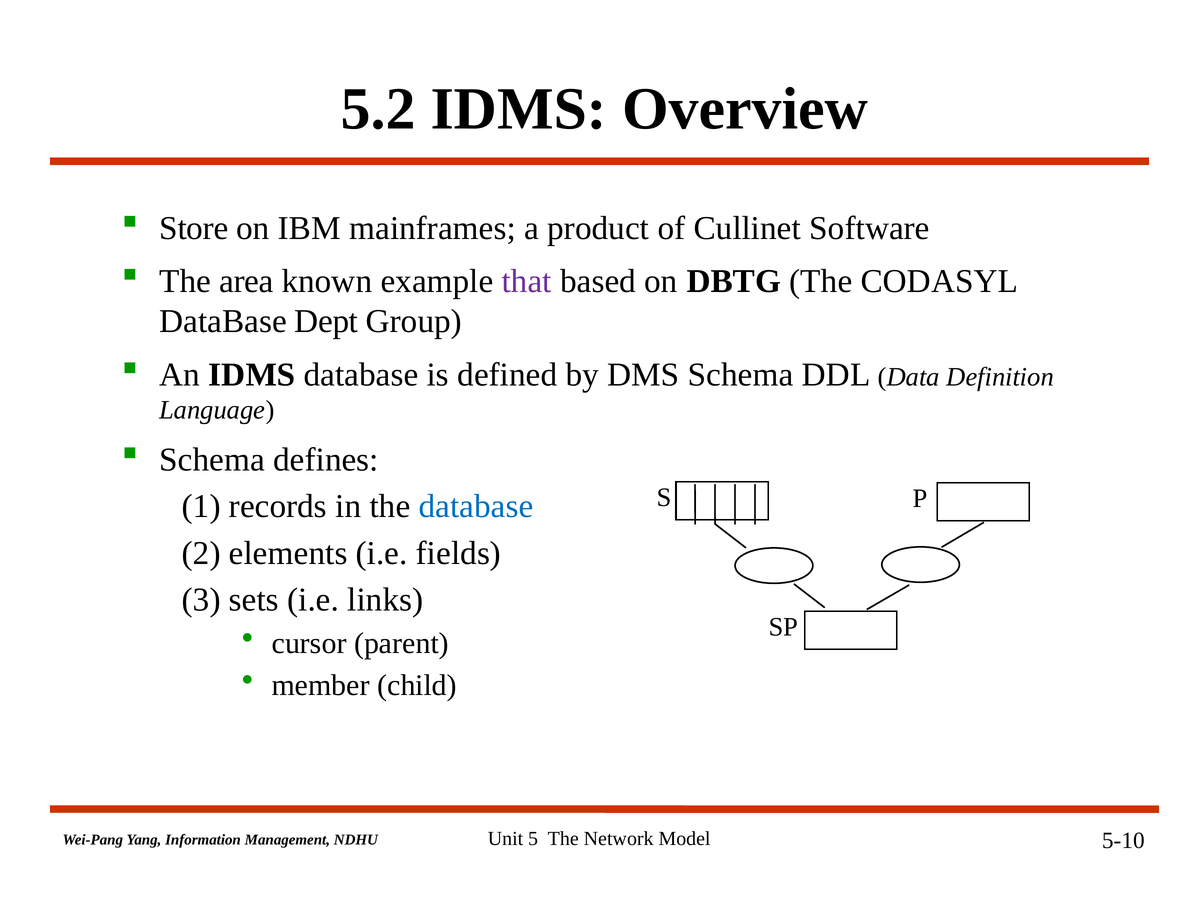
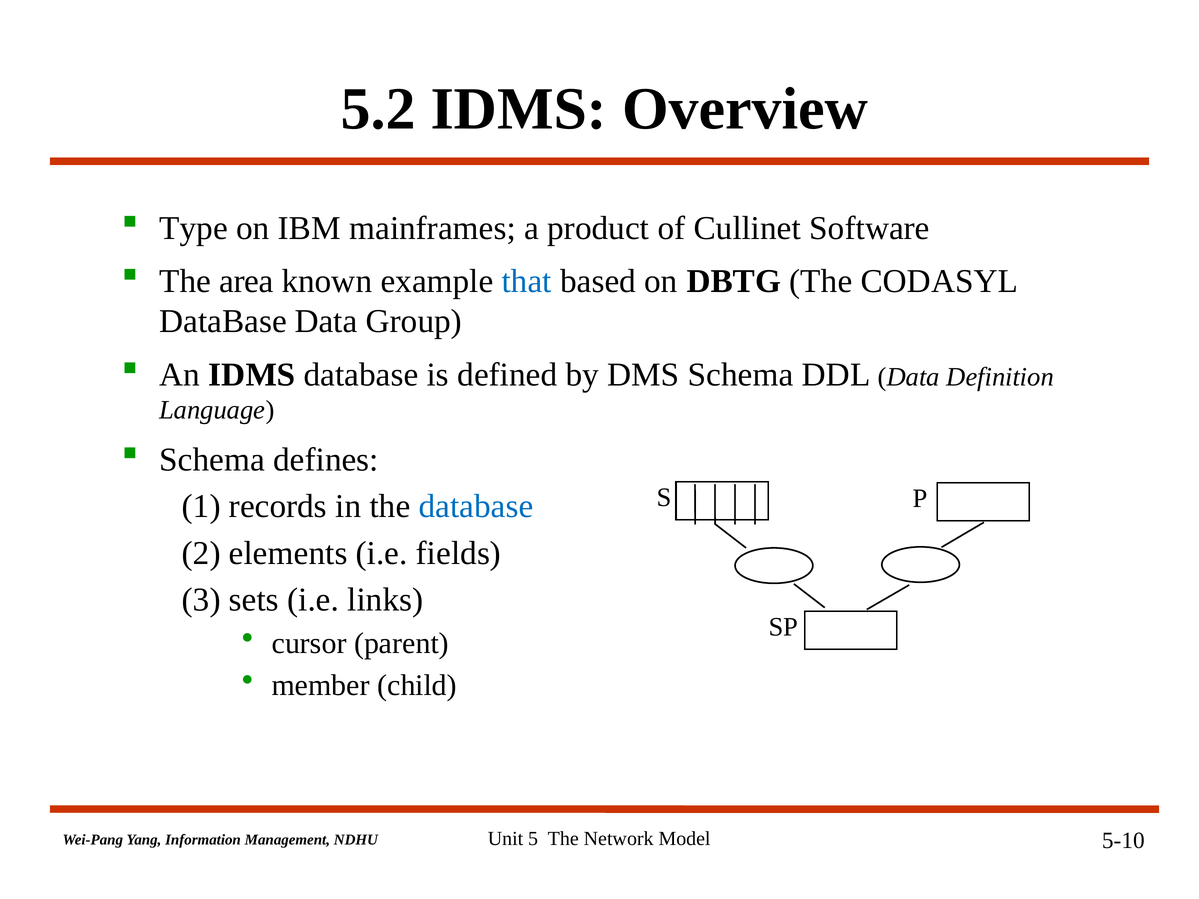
Store: Store -> Type (194, 228)
that colour: purple -> blue (527, 281)
DataBase Dept: Dept -> Data (326, 321)
